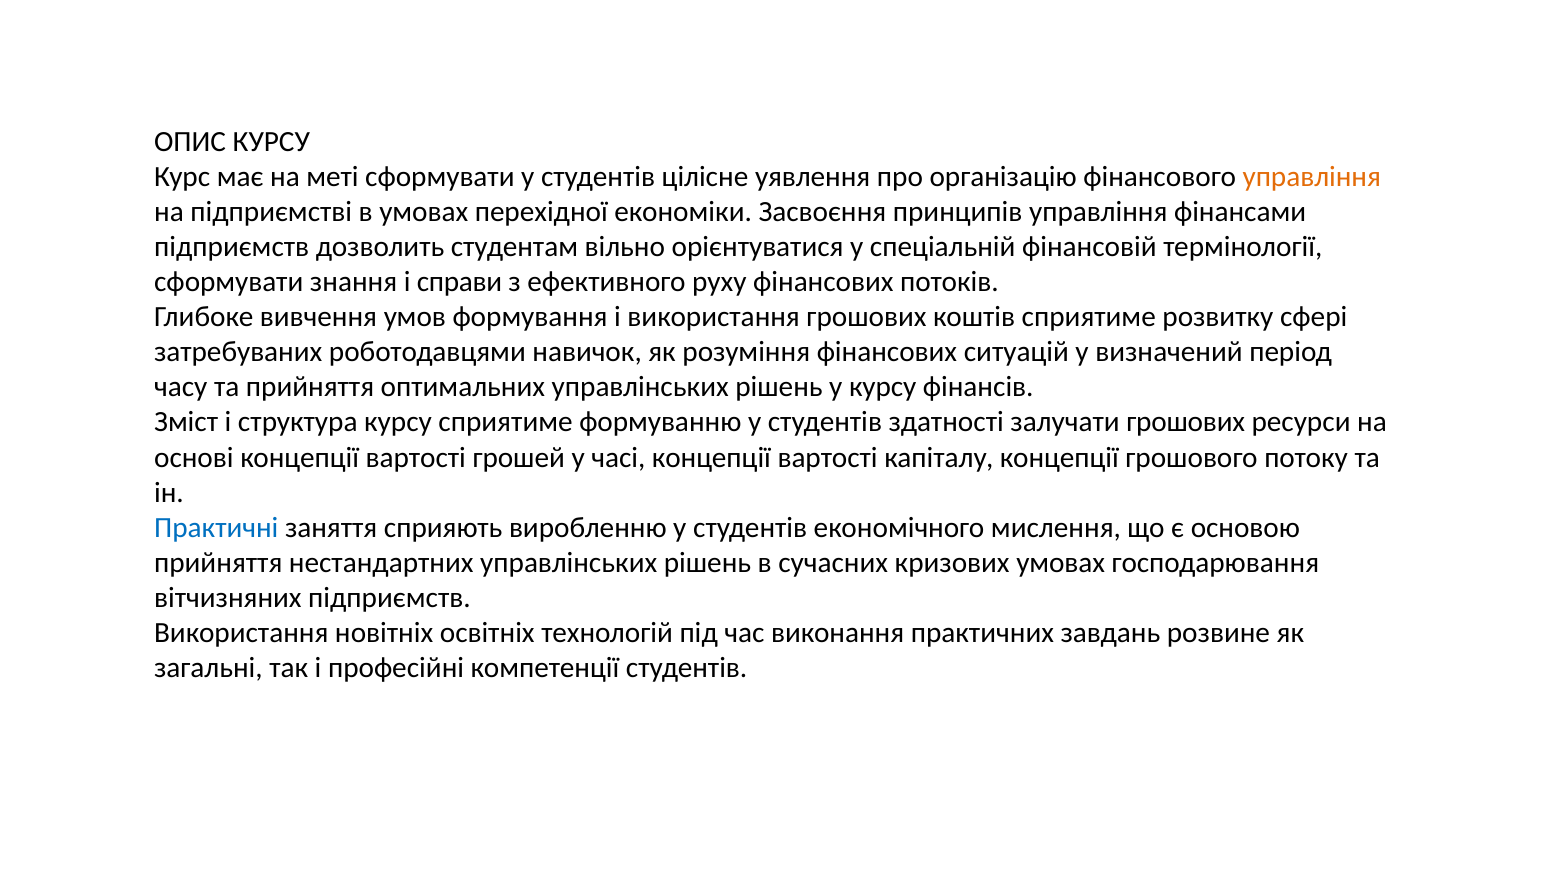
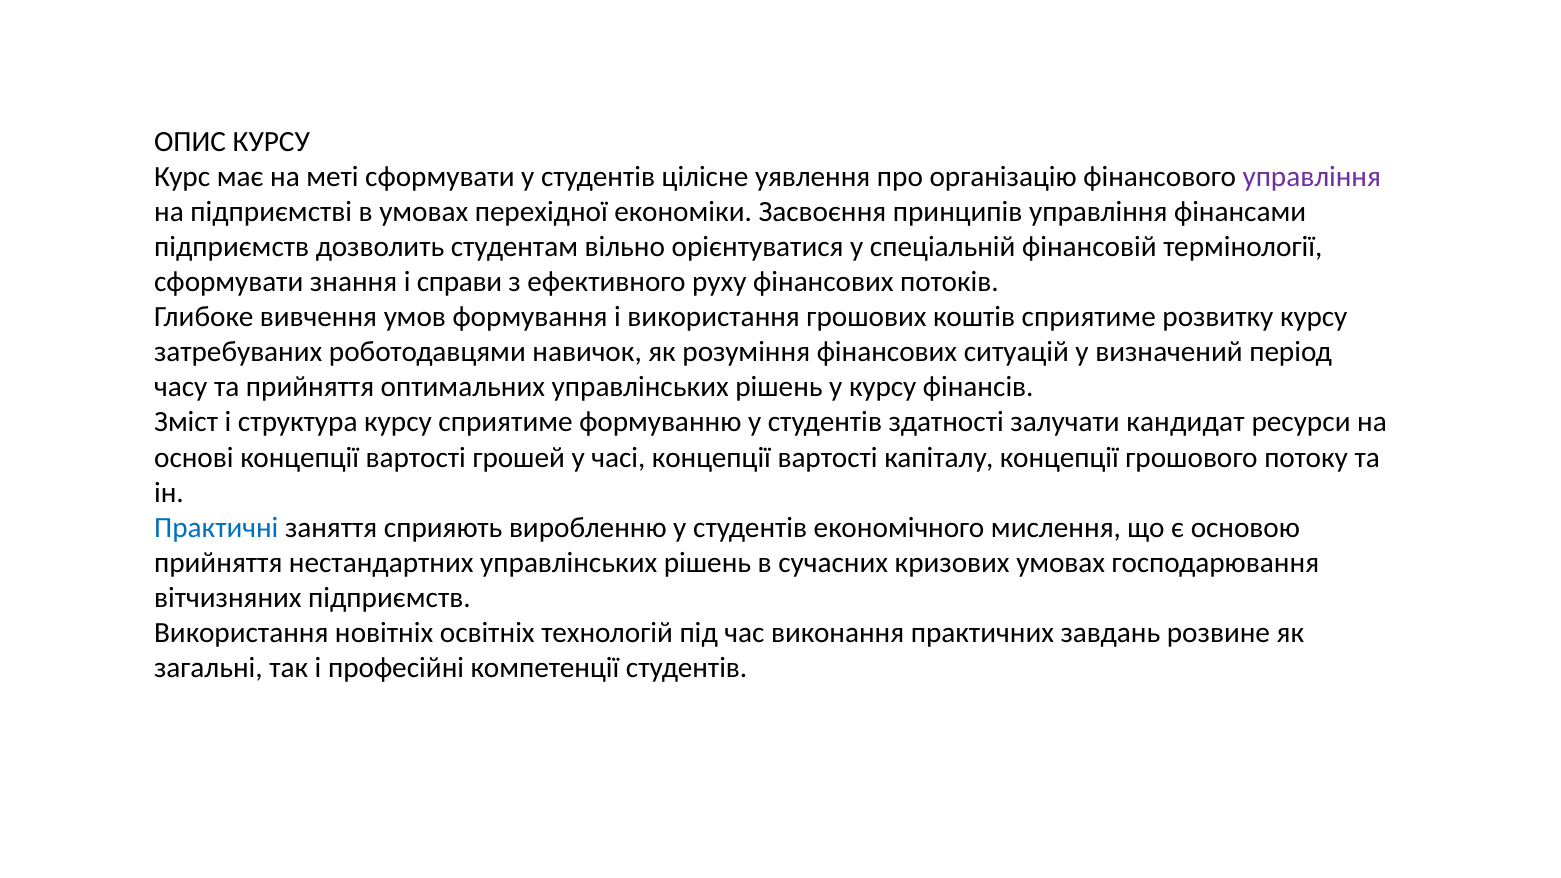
управління colour: orange -> purple (1312, 177)
розвитку сфері: сфері -> курсу (1314, 317)
залучати грошових: грошових -> кандидат (1185, 422)
